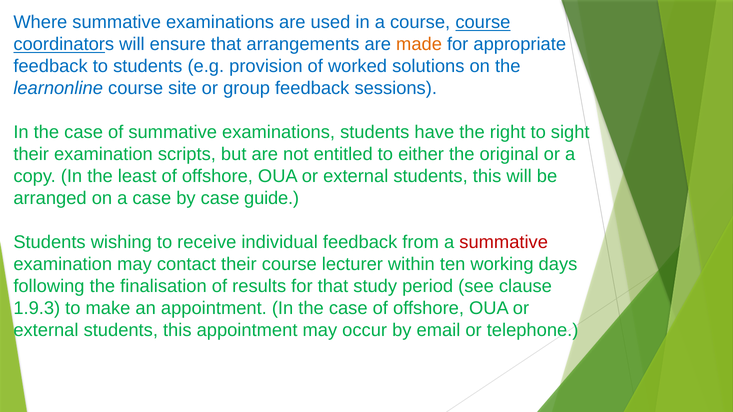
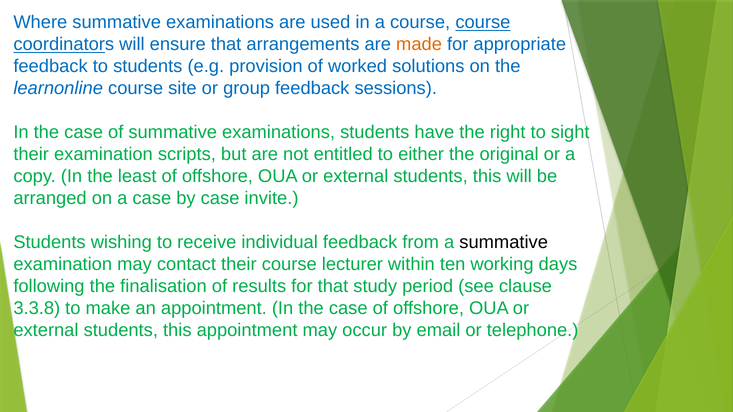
guide: guide -> invite (271, 198)
summative colour: red -> black (504, 242)
1.9.3: 1.9.3 -> 3.3.8 (37, 308)
